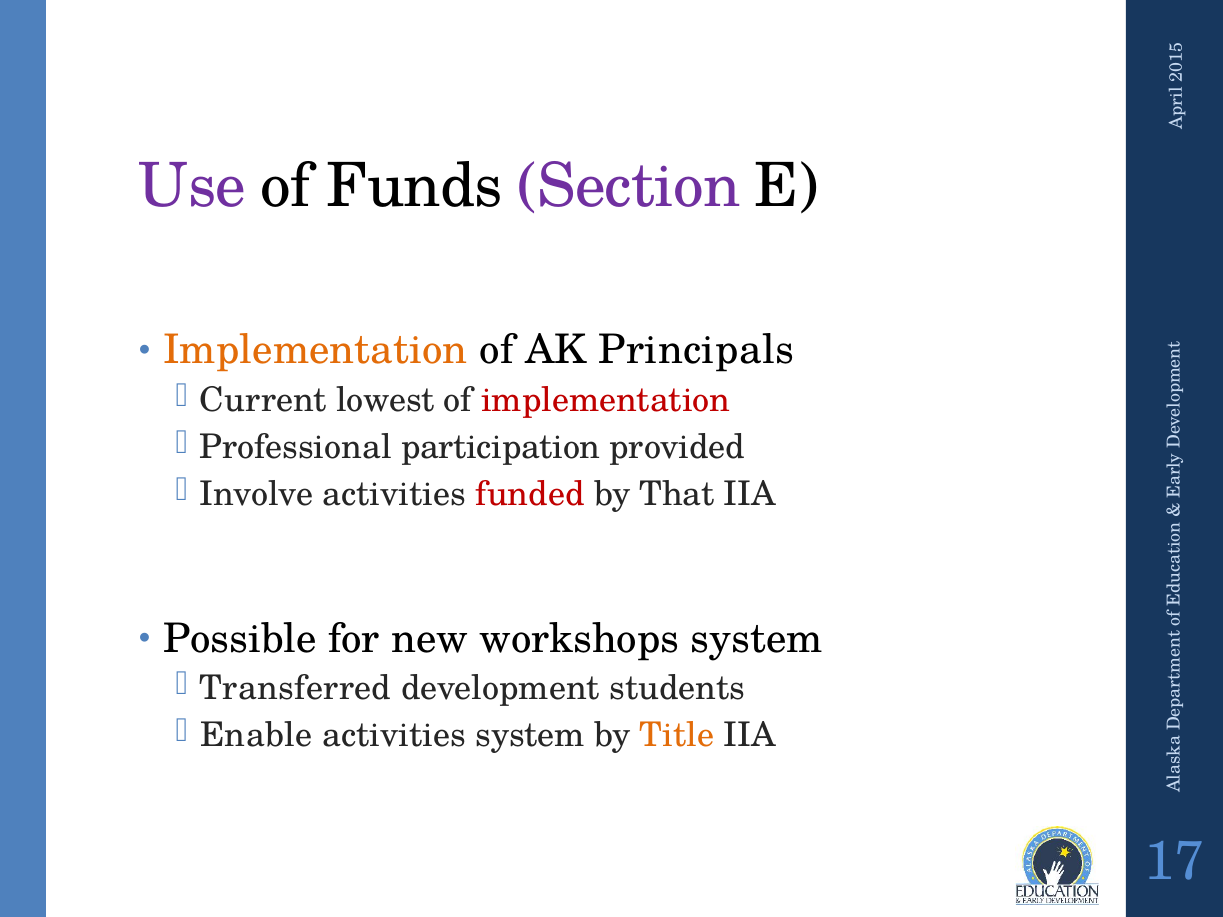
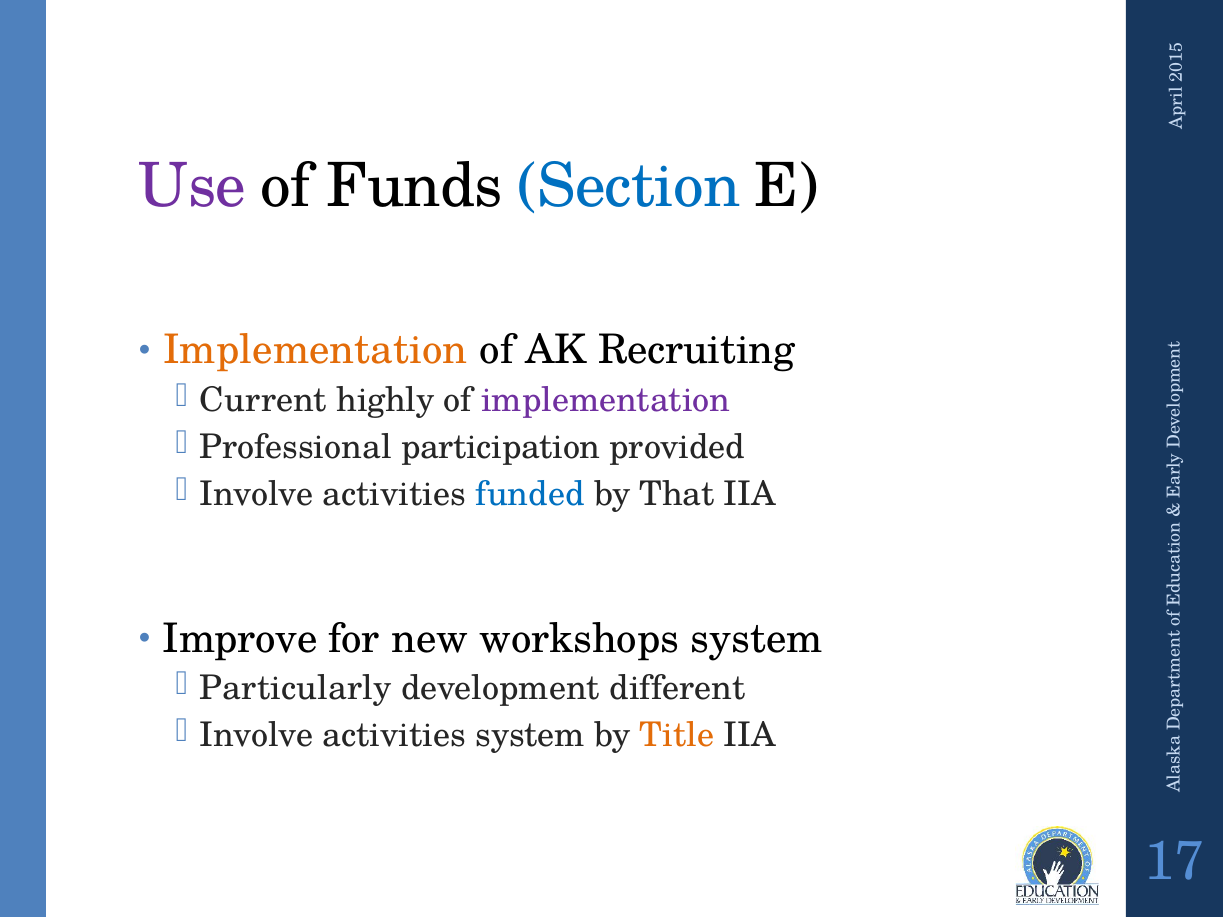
Section colour: purple -> blue (629, 187)
Principals: Principals -> Recruiting (697, 351)
lowest: lowest -> highly (386, 400)
implementation colour: red -> purple (606, 400)
funded colour: red -> blue (530, 494)
Possible: Possible -> Improve (240, 639)
Transferred: Transferred -> Particularly (296, 688)
students: students -> different (677, 688)
Enable: Enable -> Involve (257, 735)
